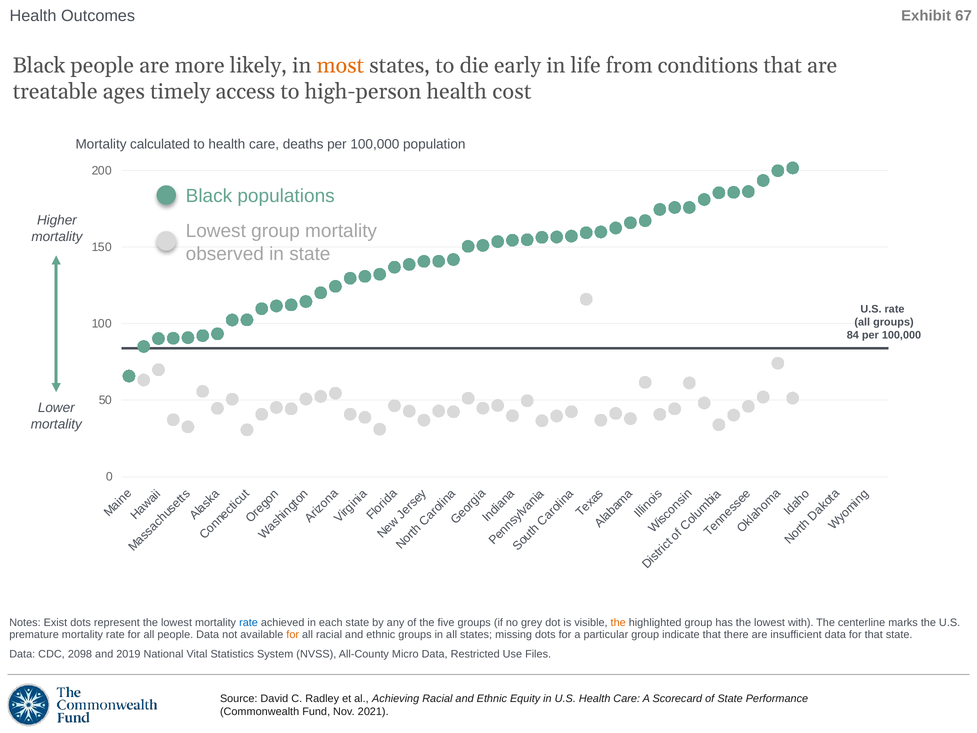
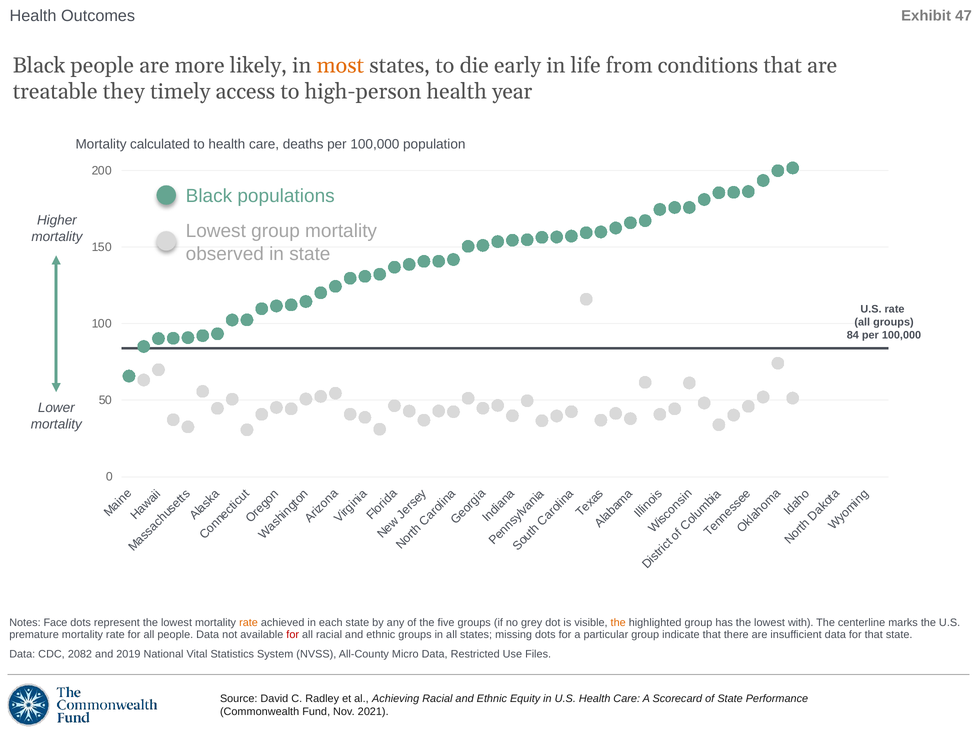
67: 67 -> 47 (964, 16)
ages: ages -> they (124, 92)
cost: cost -> year (512, 92)
Exist: Exist -> Face (55, 623)
rate colour: blue -> orange (249, 623)
for colour: orange -> red (293, 634)
2098: 2098 -> 2082 (80, 654)
